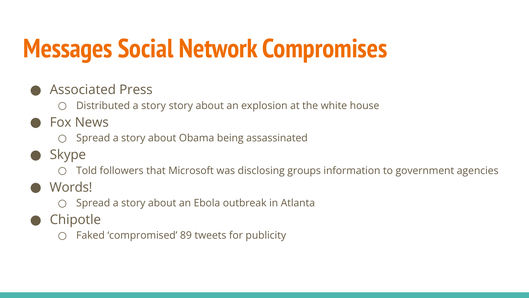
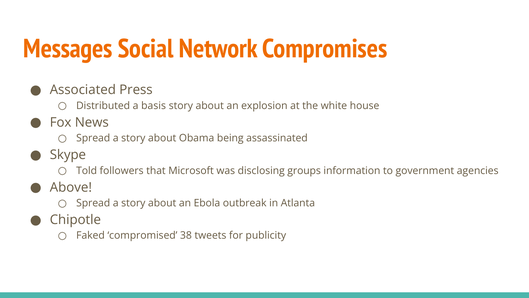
Distributed a story: story -> basis (154, 106)
Words: Words -> Above (71, 187)
89: 89 -> 38 (186, 235)
